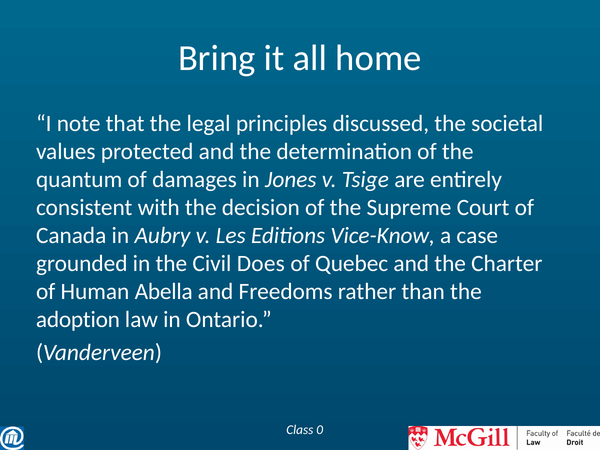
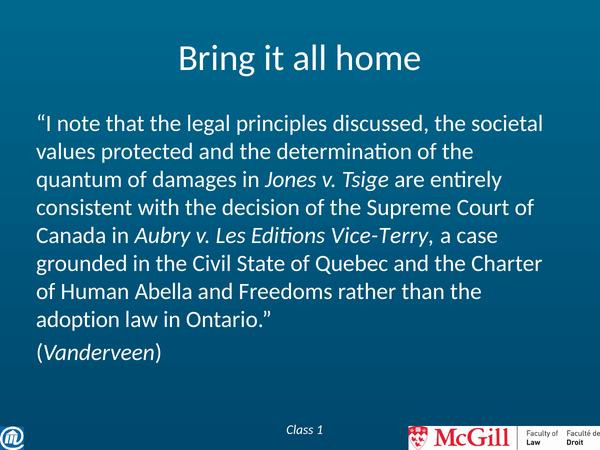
Vice-Know: Vice-Know -> Vice-Terry (382, 236)
Does: Does -> State (261, 264)
0: 0 -> 1 (320, 430)
